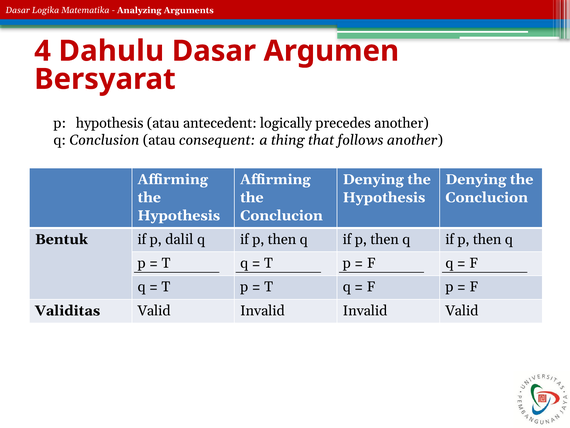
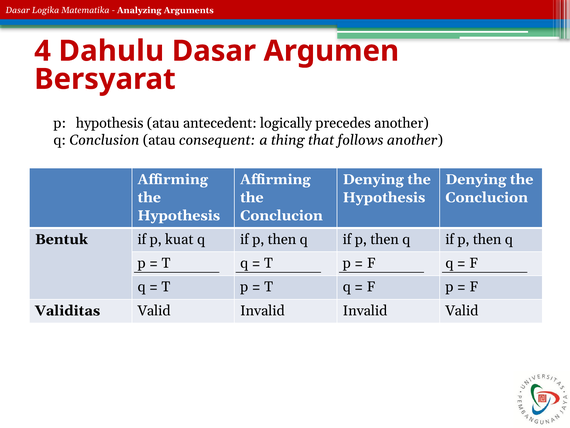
dalil: dalil -> kuat (179, 239)
